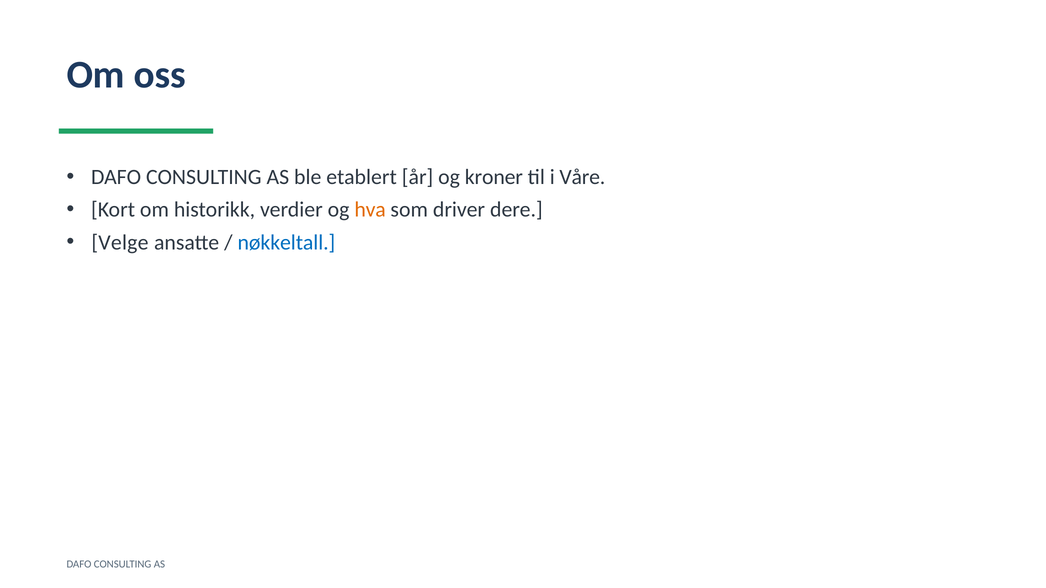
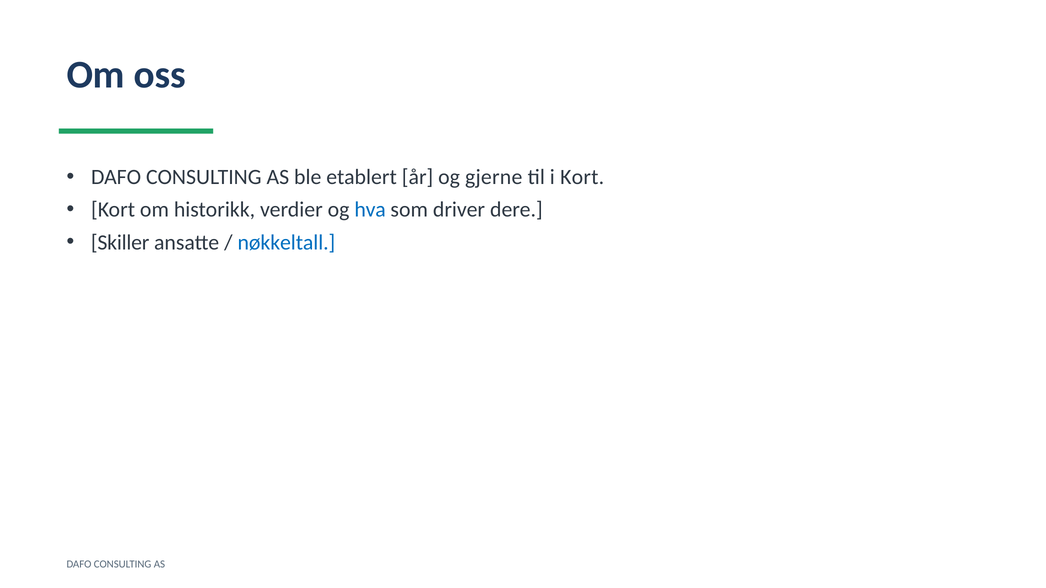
kroner: kroner -> gjerne (494, 177)
i Våre: Våre -> Kort (582, 177)
hva colour: orange -> blue (370, 210)
Velge: Velge -> Skiller (120, 243)
